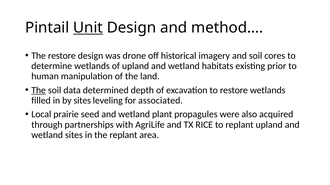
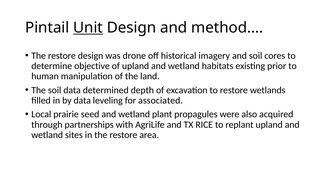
determine wetlands: wetlands -> objective (92, 66)
The underline: present -> none (39, 90)
by sites: sites -> data (82, 101)
in the replant: replant -> restore (123, 135)
